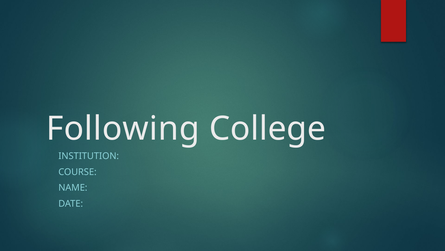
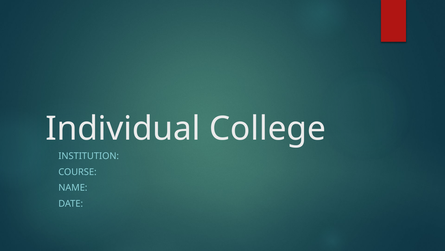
Following: Following -> Individual (123, 128)
